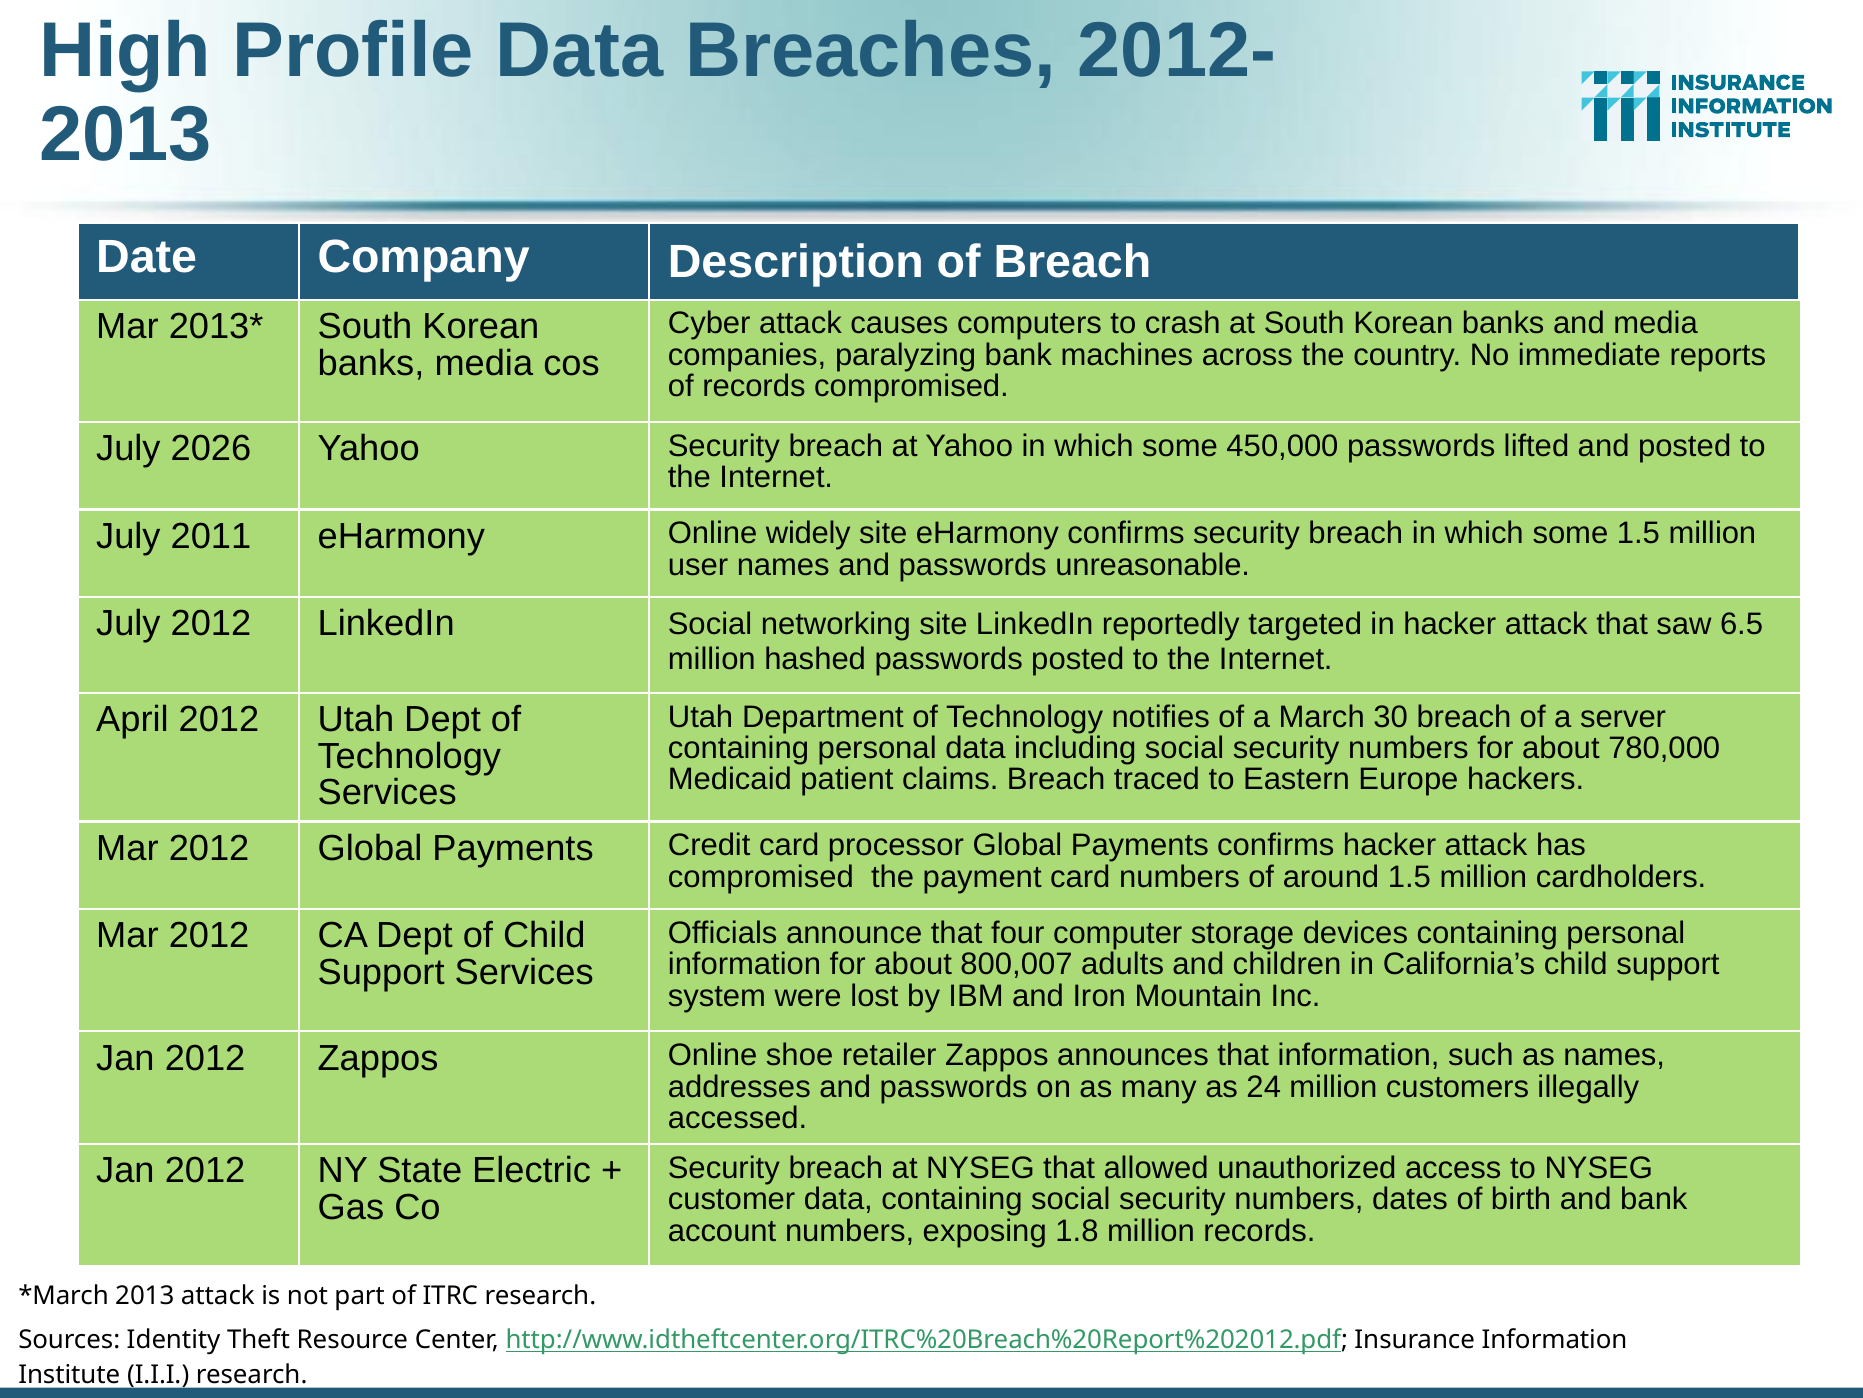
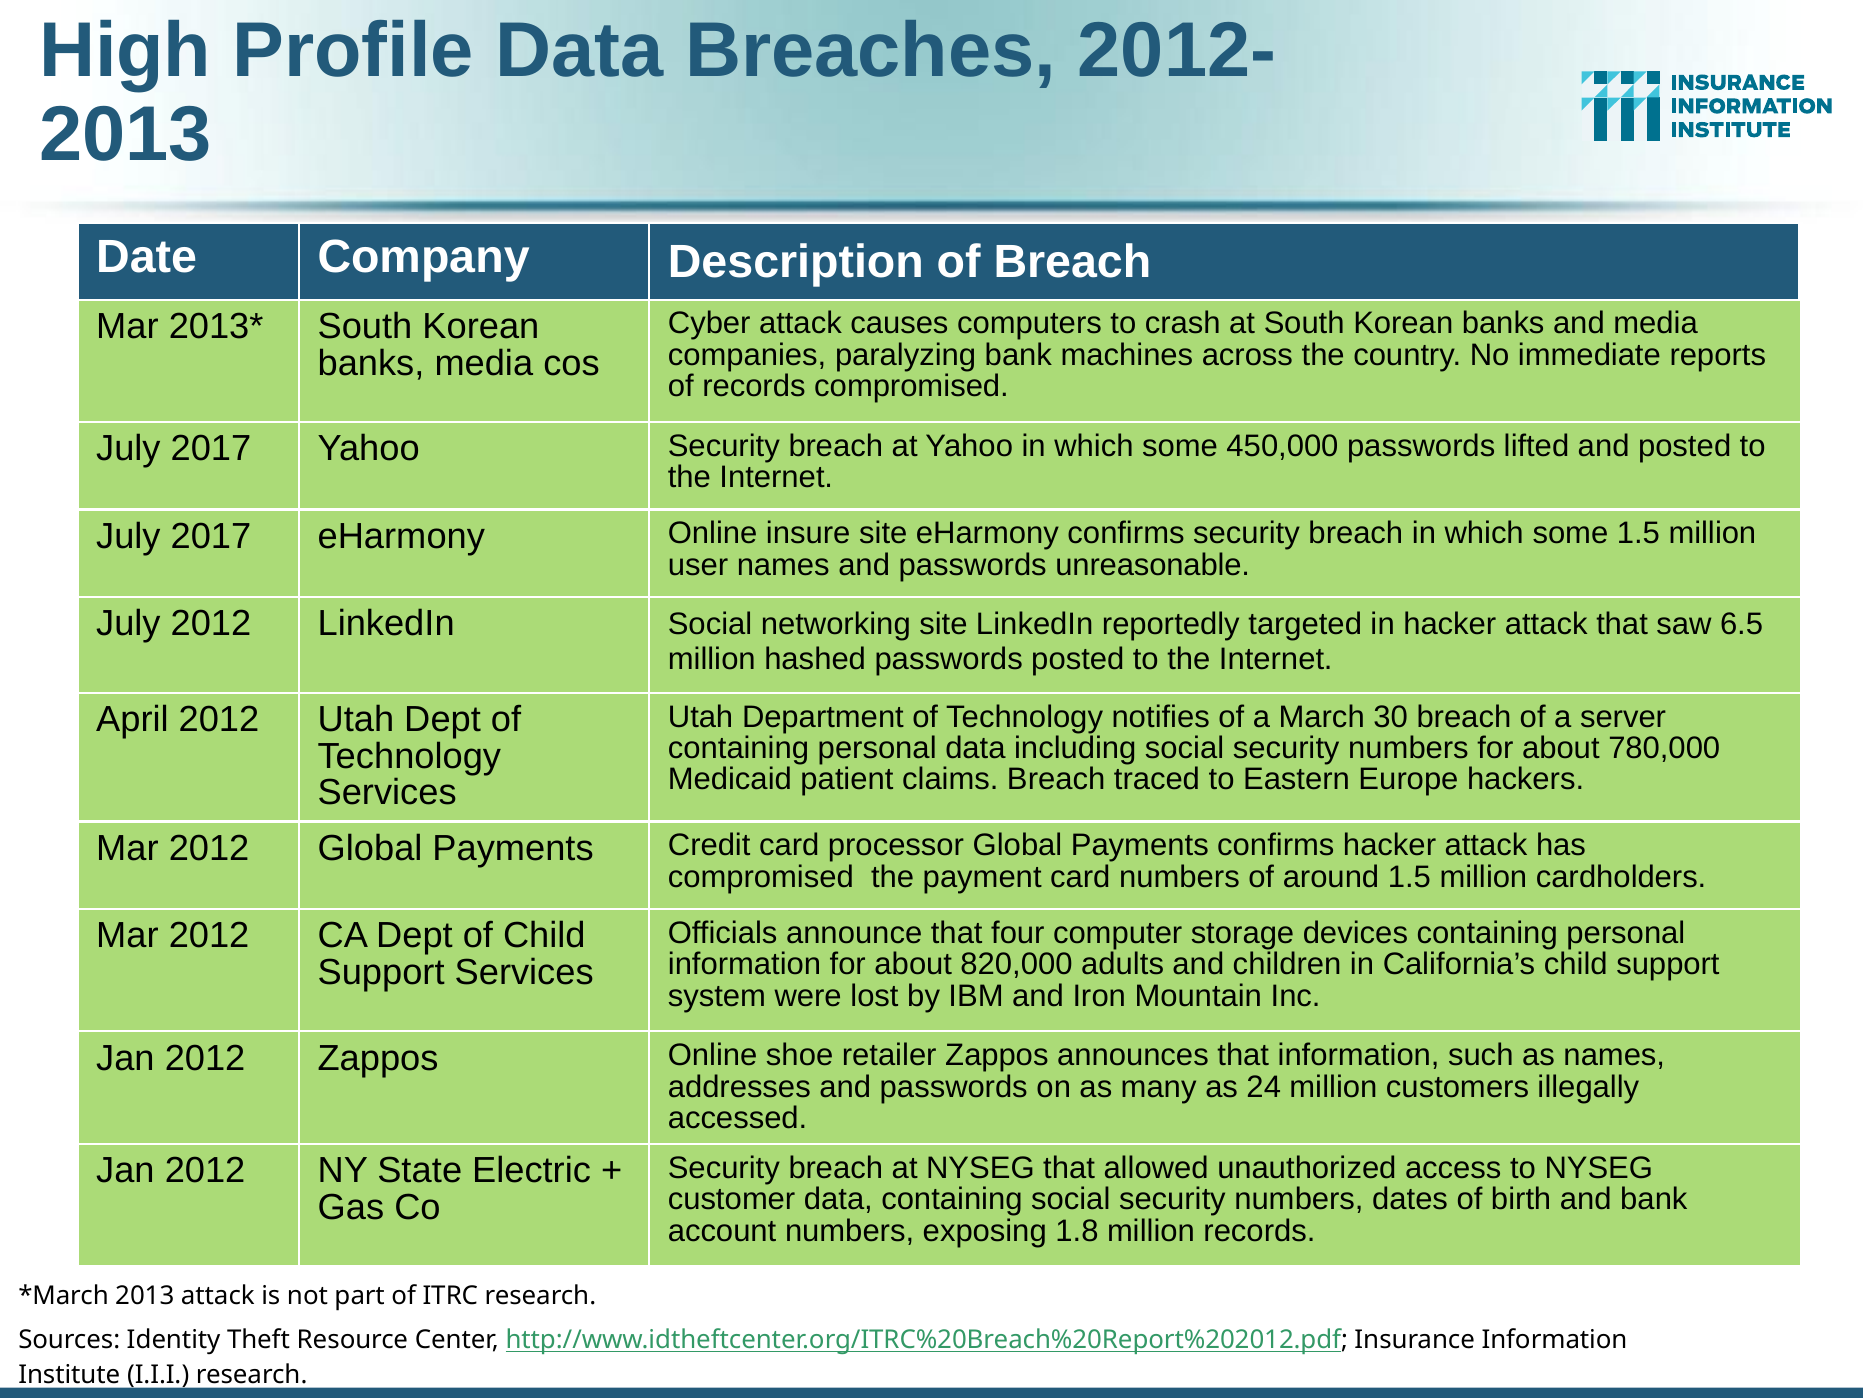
2026: 2026 -> 2017 (211, 448)
2011: 2011 -> 2017 (211, 536)
widely: widely -> insure (808, 533)
800,007: 800,007 -> 820,000 (1016, 964)
